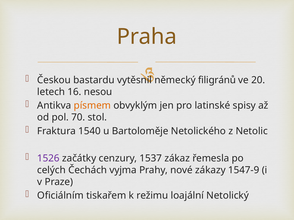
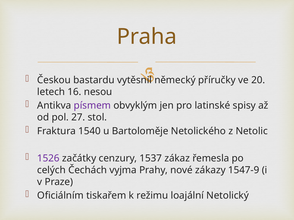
filigránů: filigránů -> příručky (217, 80)
písmem colour: orange -> purple (92, 106)
70: 70 -> 27 (78, 118)
